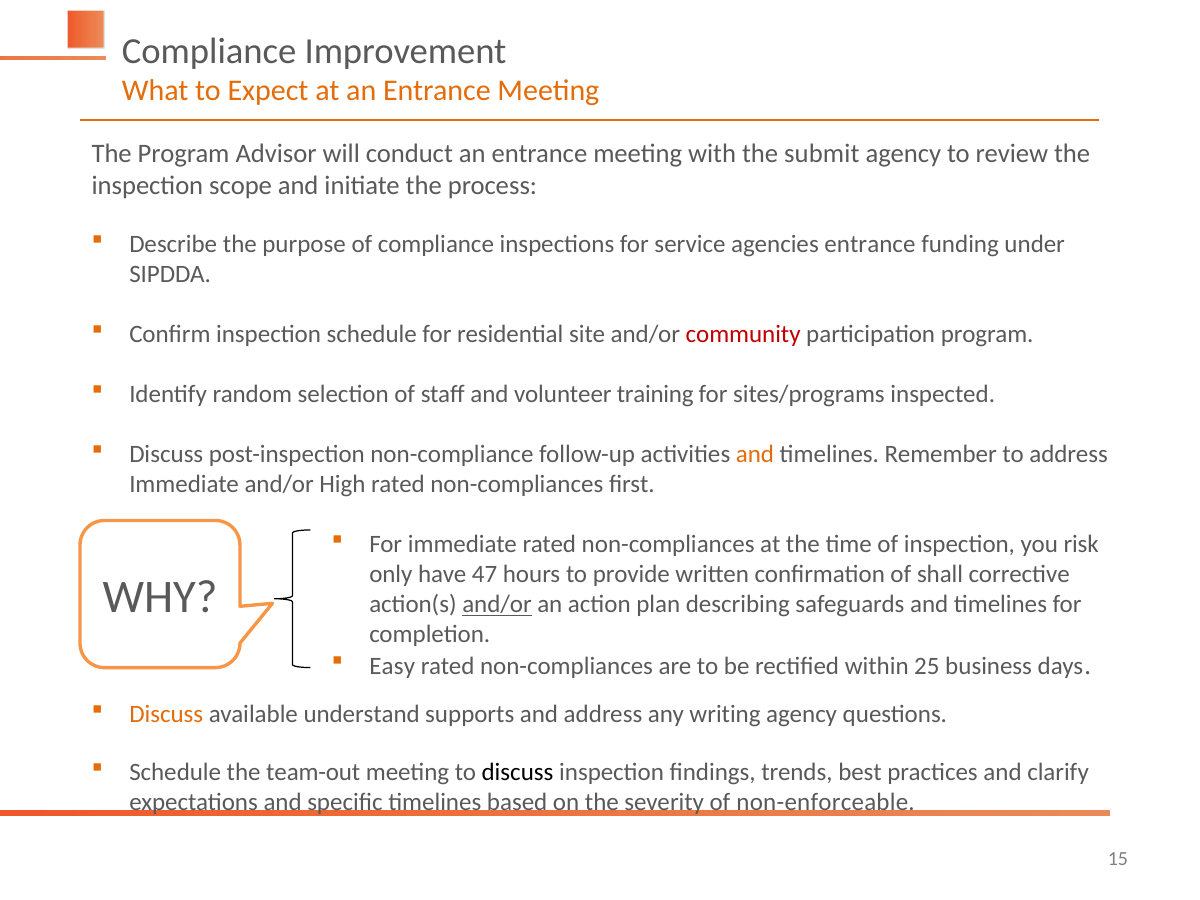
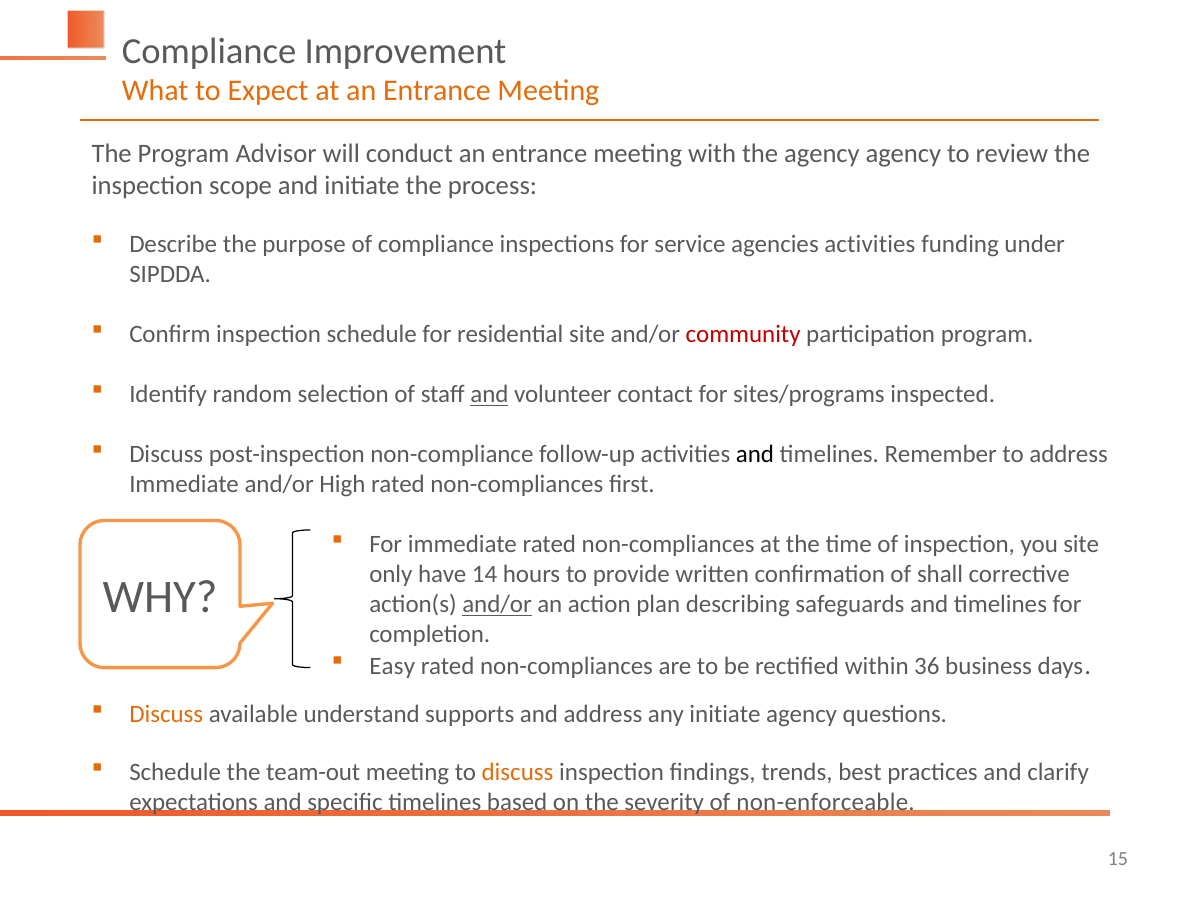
the submit: submit -> agency (822, 154)
agencies entrance: entrance -> activities (870, 245)
and underline: none -> present (489, 395)
training: training -> contact (655, 395)
and colour: orange -> black (755, 455)
you risk: risk -> site (1081, 545)
47: 47 -> 14 (485, 575)
25: 25 -> 36 (927, 666)
any writing: writing -> initiate (725, 715)
discuss colour: black -> orange (518, 773)
